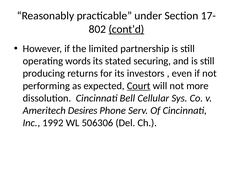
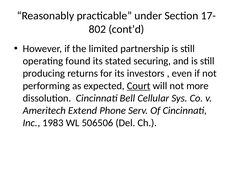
cont’d underline: present -> none (126, 29)
words: words -> found (78, 61)
Desires: Desires -> Extend (83, 111)
1992: 1992 -> 1983 (53, 123)
506306: 506306 -> 506506 (97, 123)
